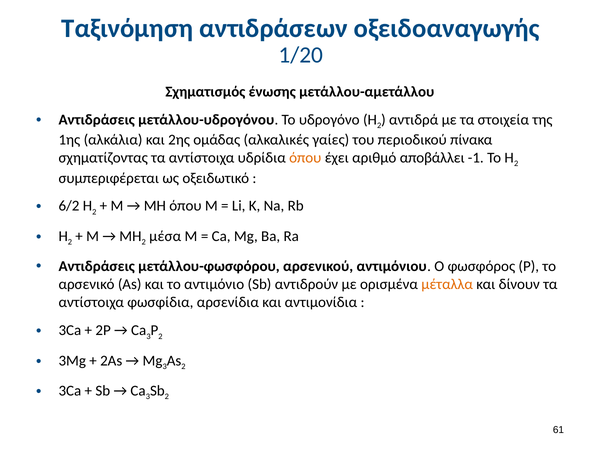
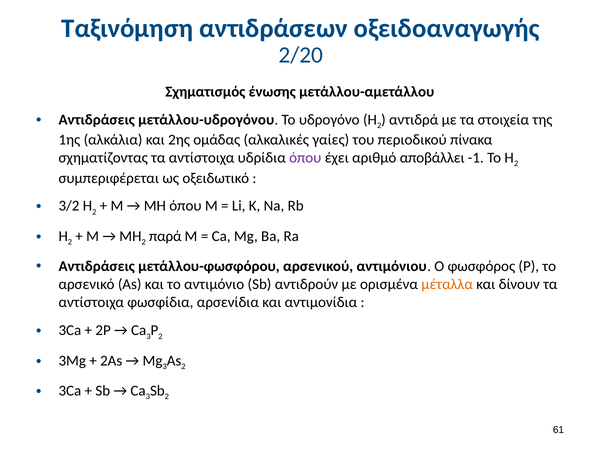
1/20: 1/20 -> 2/20 (301, 55)
όπου colour: orange -> purple (305, 158)
6/2: 6/2 -> 3/2 (69, 206)
µέσα: µέσα -> παρά (165, 236)
